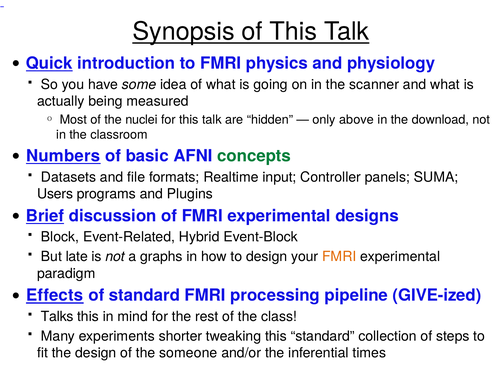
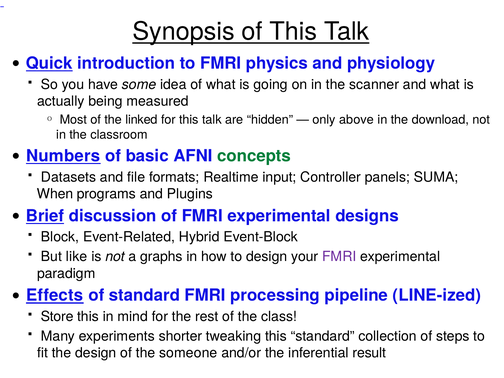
nuclei: nuclei -> linked (142, 120)
Users: Users -> When (55, 194)
late: late -> like (77, 257)
FMRI colour: orange -> purple (339, 257)
GIVE-ized: GIVE-ized -> LINE-ized (437, 295)
Talks: Talks -> Store (57, 317)
times: times -> result (369, 353)
